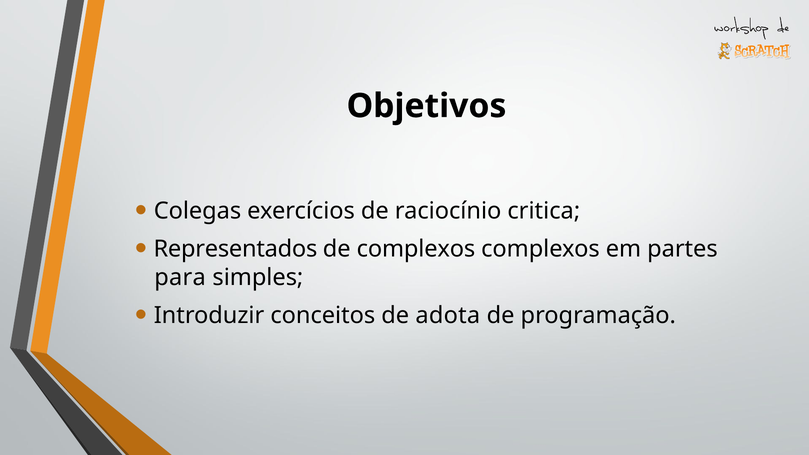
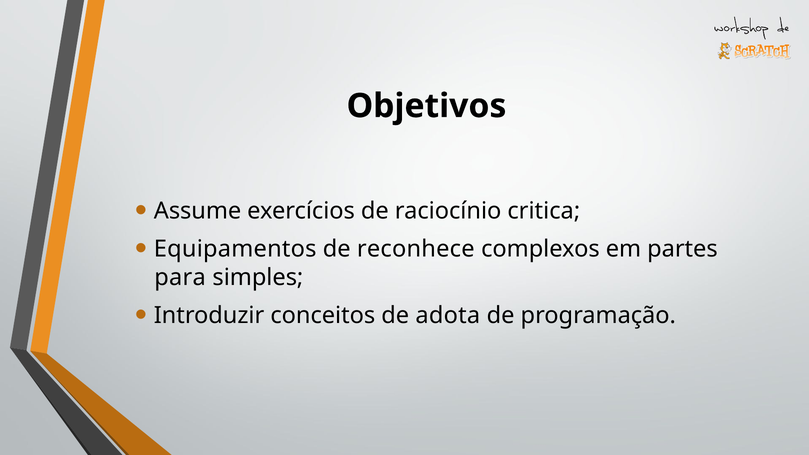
Colegas: Colegas -> Assume (198, 211)
Representados: Representados -> Equipamentos (235, 249)
de complexos: complexos -> reconhece (416, 249)
